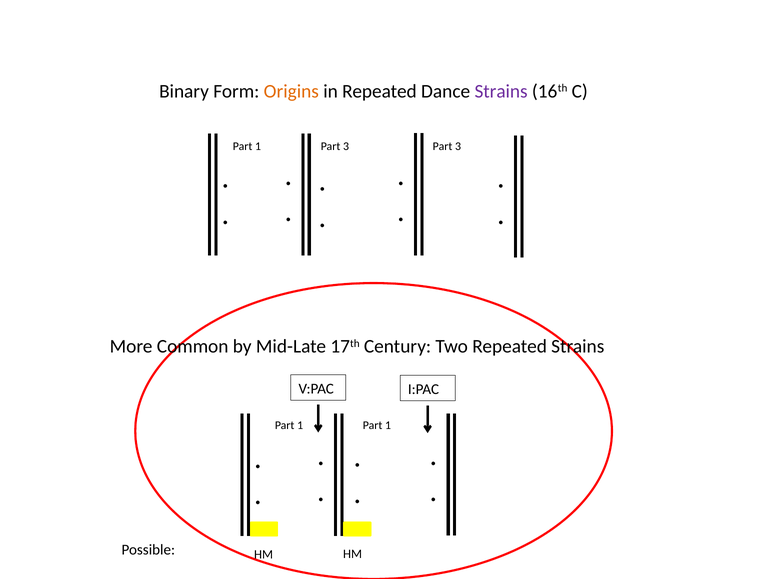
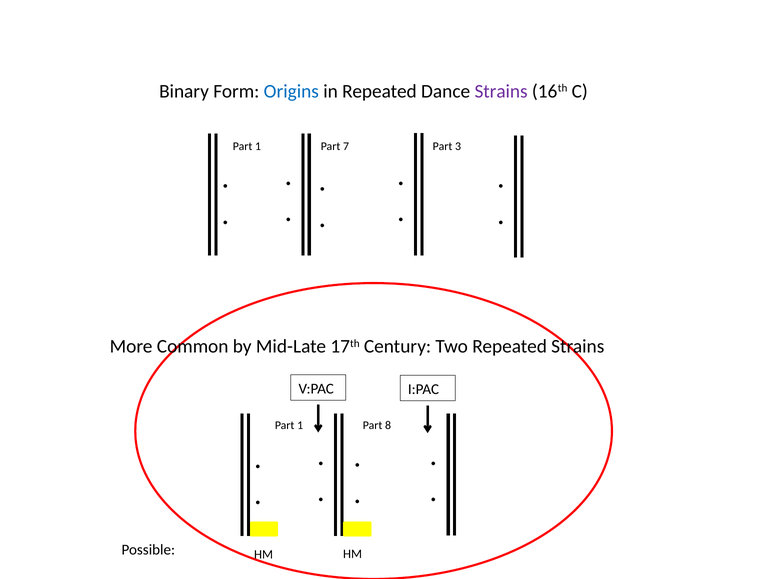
Origins colour: orange -> blue (291, 91)
1 Part 3: 3 -> 7 (346, 147)
1 Part 1: 1 -> 8 (388, 426)
